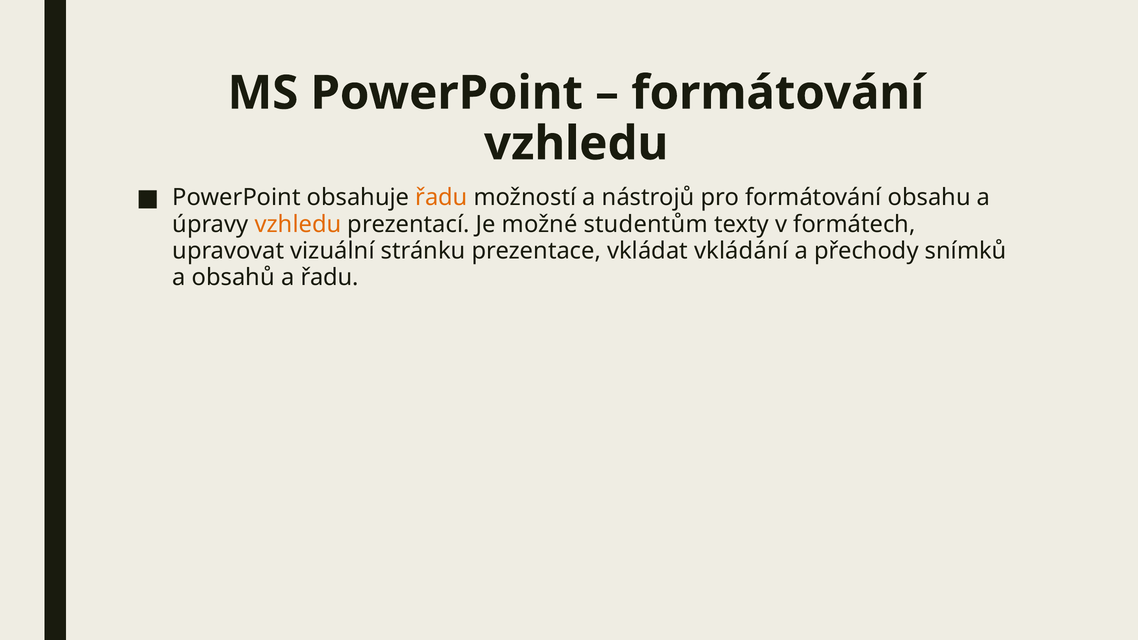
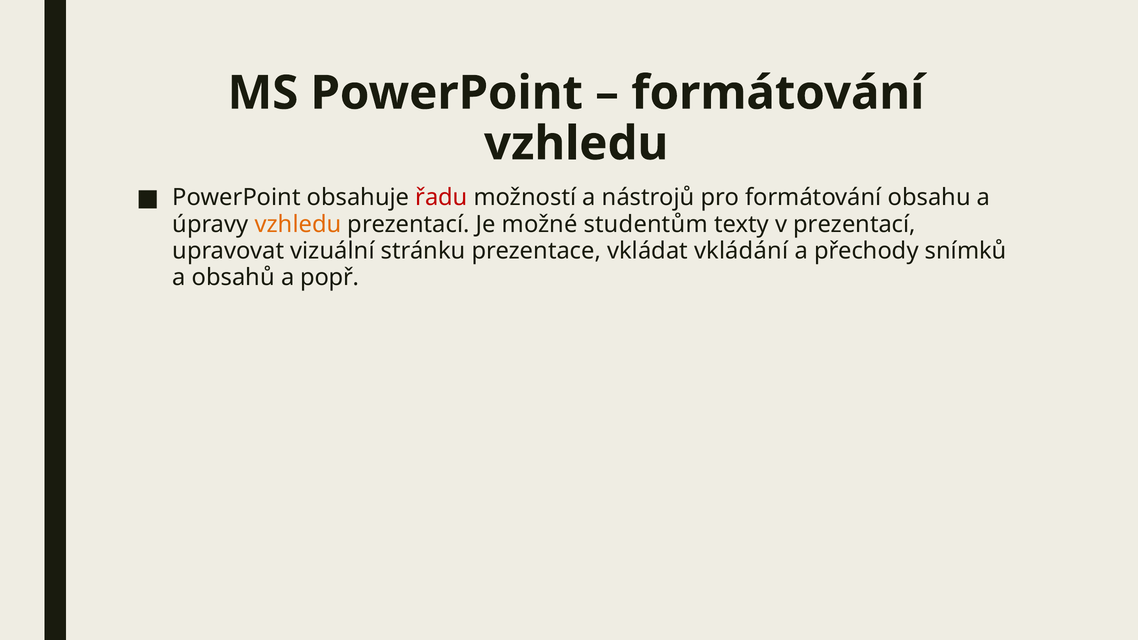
řadu colour: orange -> red (441, 197)
v formátech: formátech -> prezentací (854, 224)
a řadu: řadu -> popř (330, 278)
